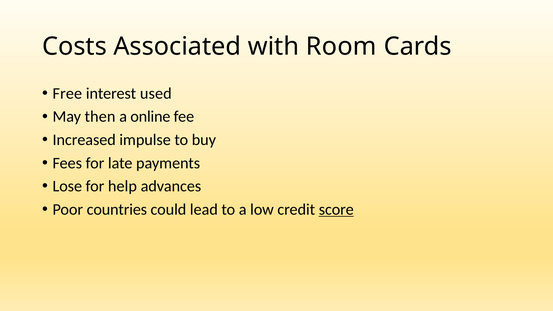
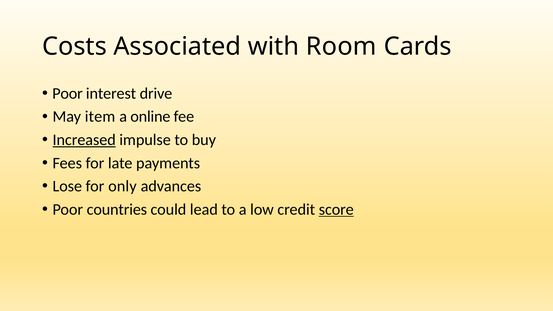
Free: Free -> Poor (67, 93)
used: used -> drive (156, 93)
then: then -> item (100, 117)
Increased underline: none -> present (84, 140)
help: help -> only (122, 186)
